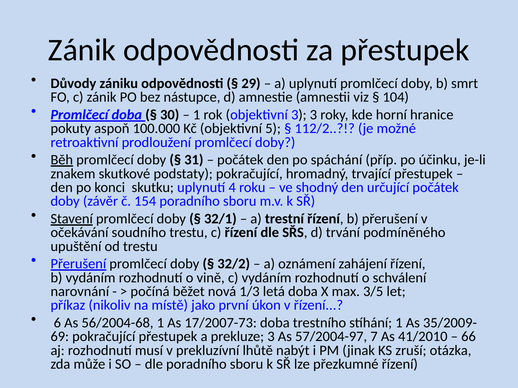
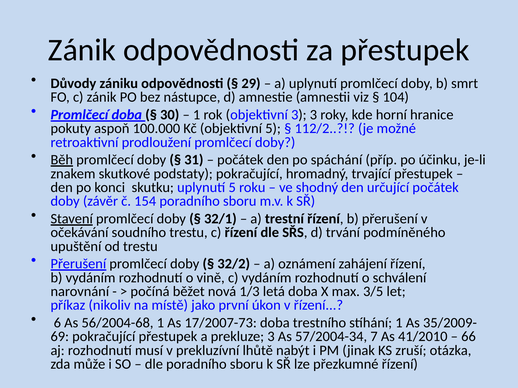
uplynutí 4: 4 -> 5 (232, 188)
57/2004-97: 57/2004-97 -> 57/2004-34 (331, 337)
